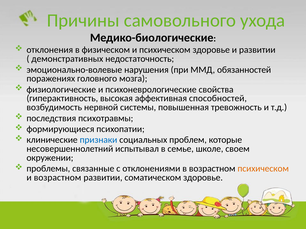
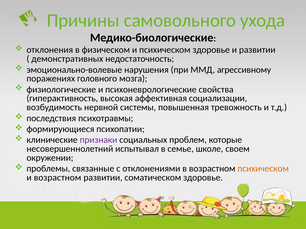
обязанностей: обязанностей -> агрессивному (244, 70)
способностей: способностей -> социализации (218, 99)
признаки colour: blue -> purple (98, 140)
